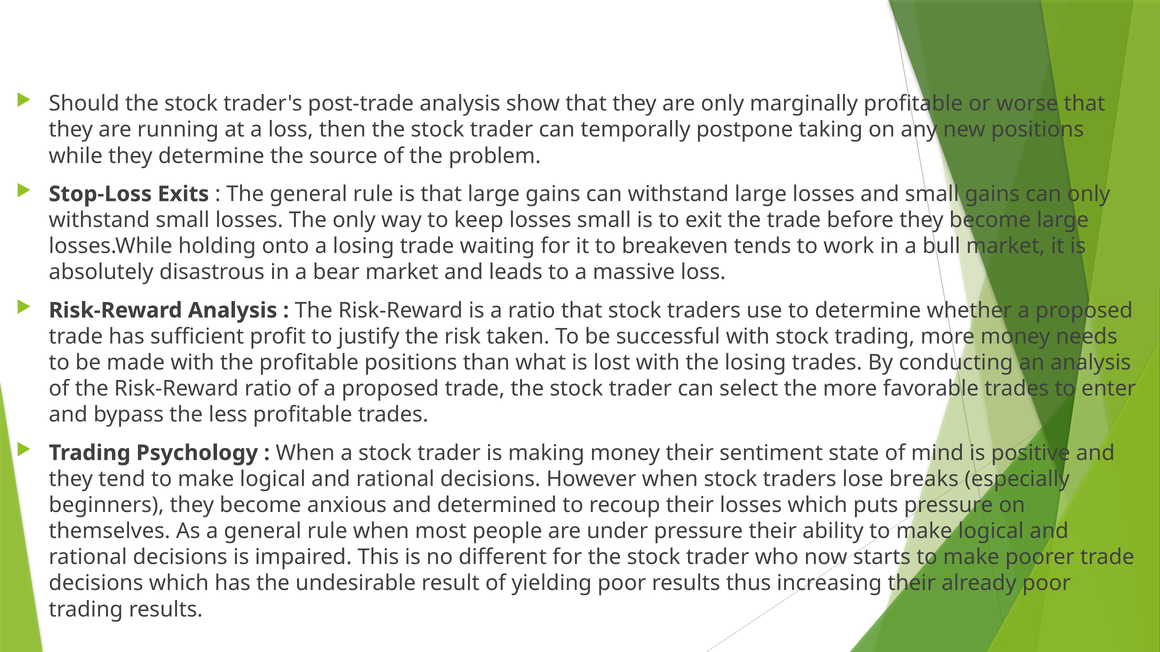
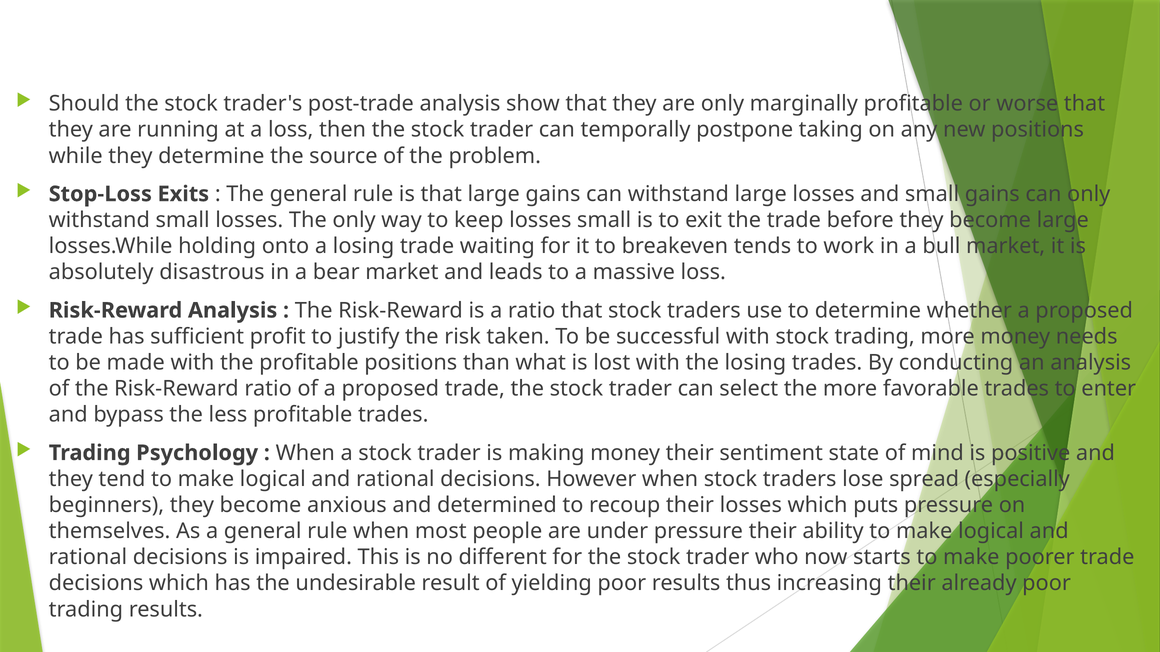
breaks: breaks -> spread (924, 479)
